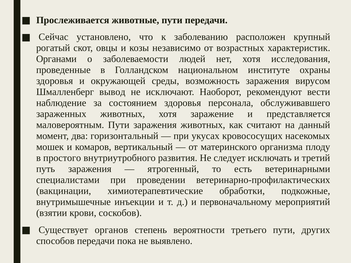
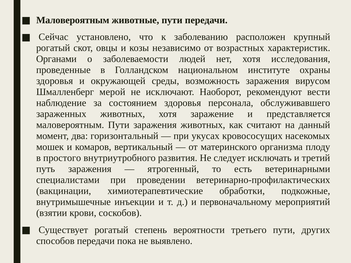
Прослеживается: Прослеживается -> Маловероятным (73, 20)
вывод: вывод -> мерой (112, 92)
Существует органов: органов -> рогатый (111, 230)
